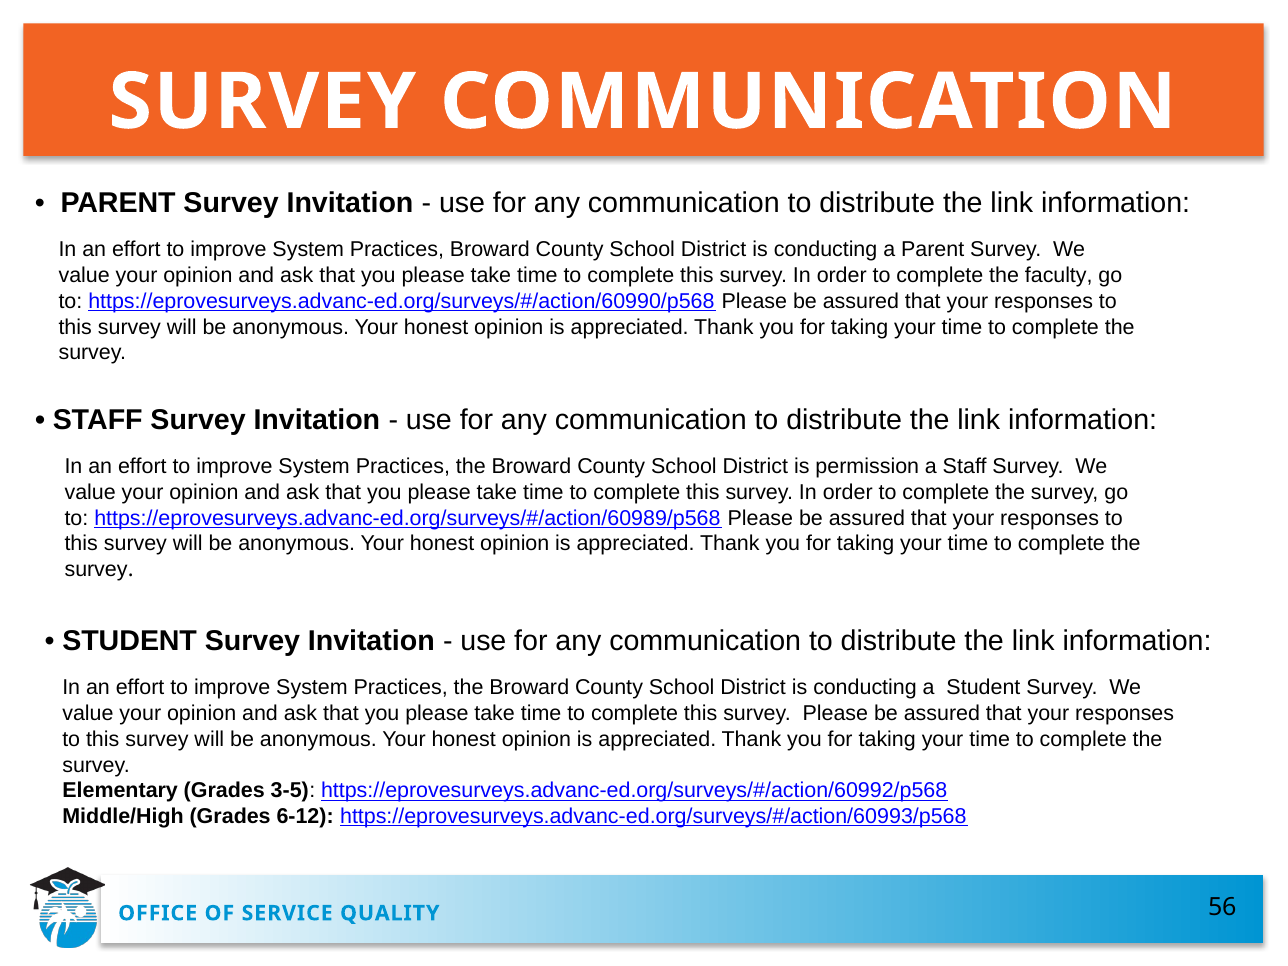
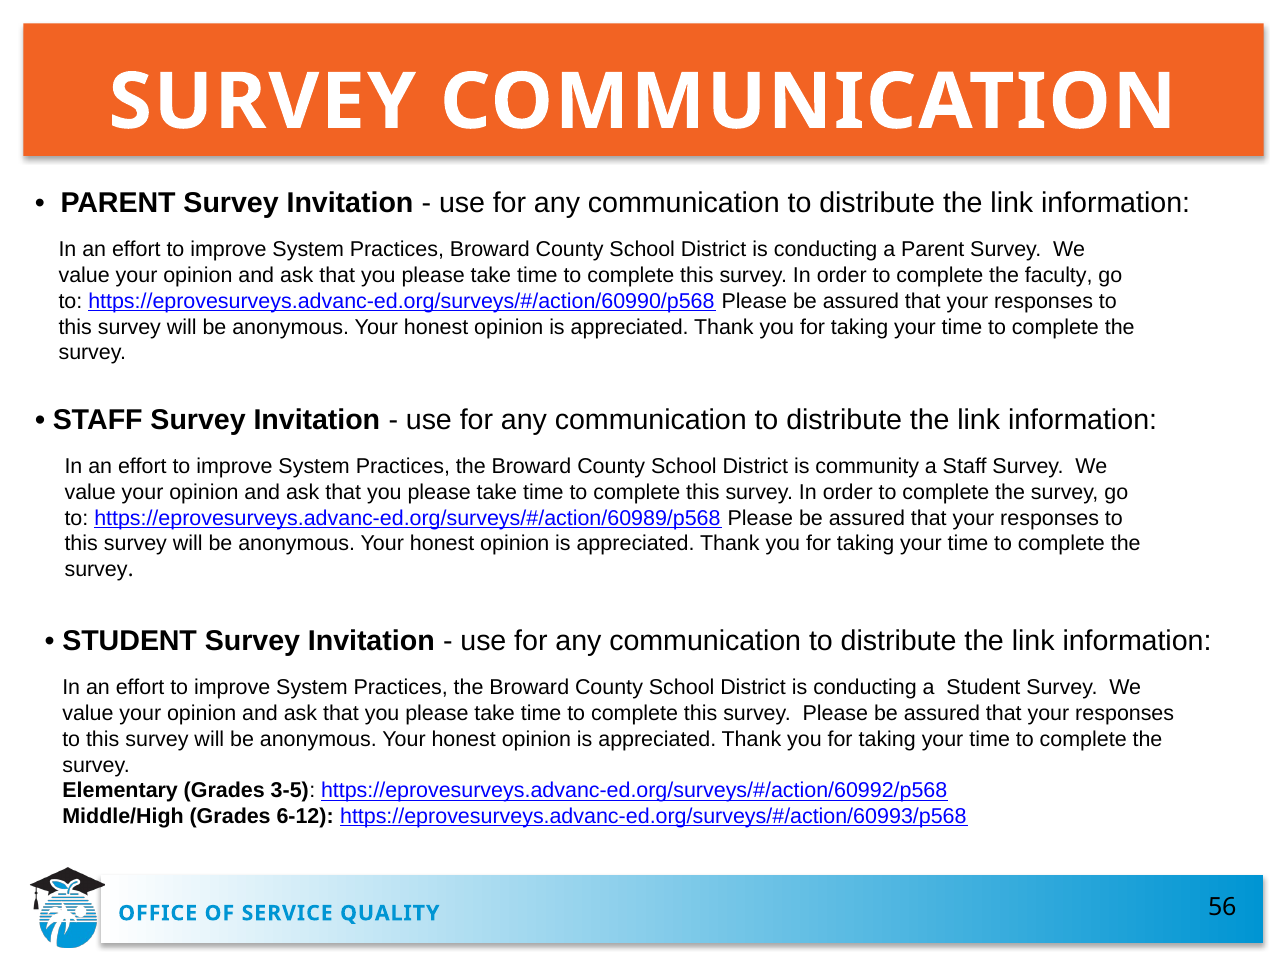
permission: permission -> community (867, 467)
